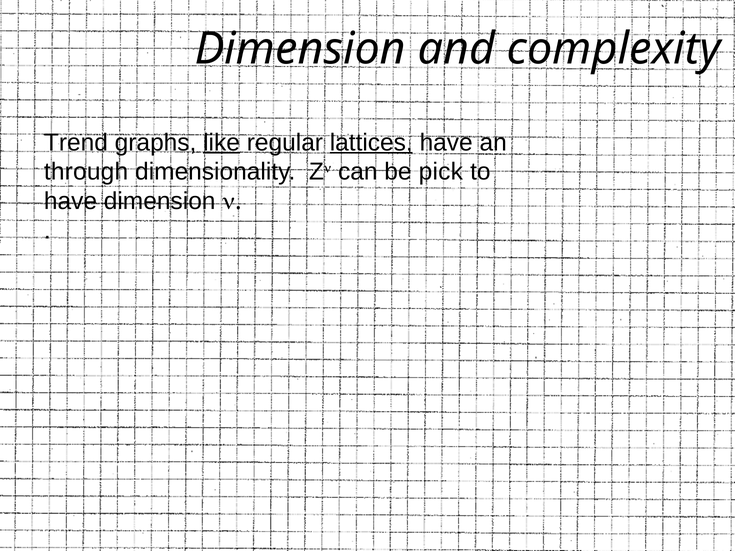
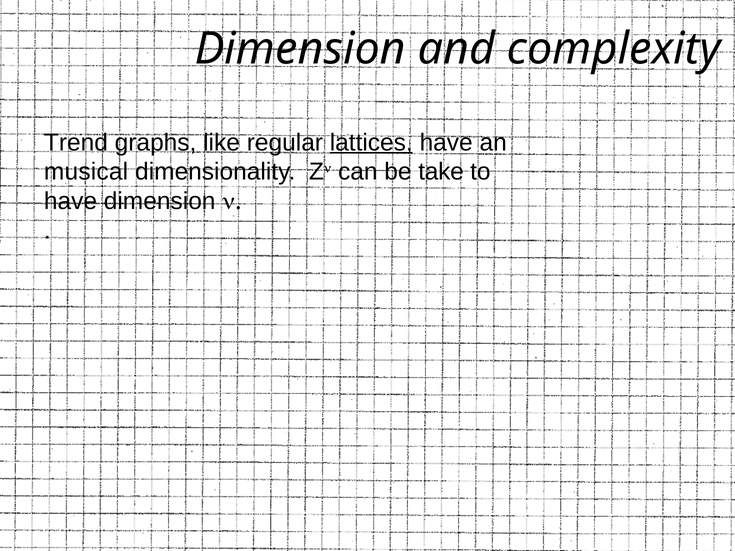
like underline: present -> none (222, 143)
through: through -> musical (86, 172)
pick: pick -> take (441, 172)
